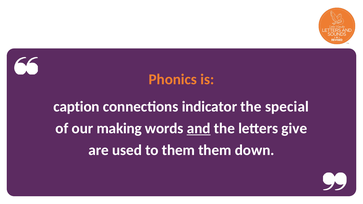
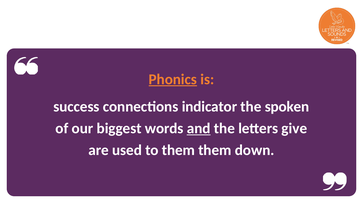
Phonics underline: none -> present (173, 79)
caption: caption -> success (76, 107)
special: special -> spoken (287, 107)
making: making -> biggest (119, 129)
